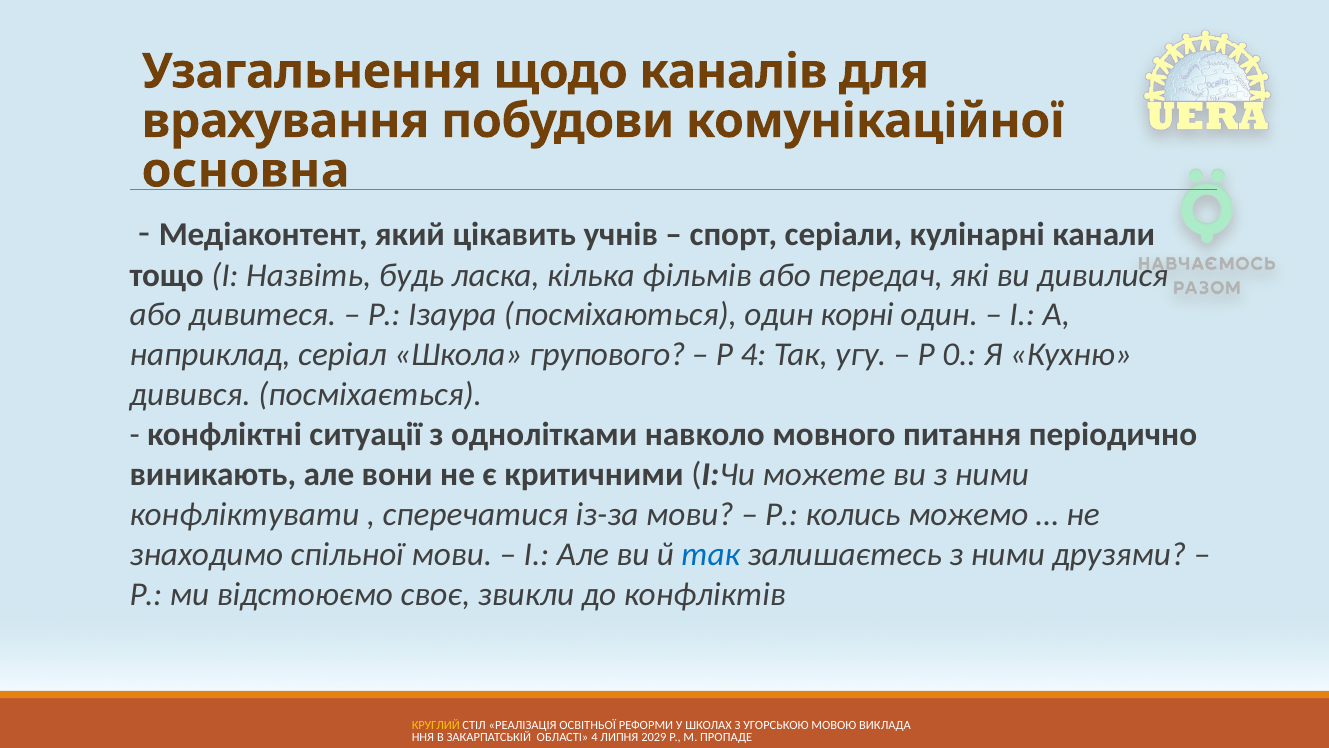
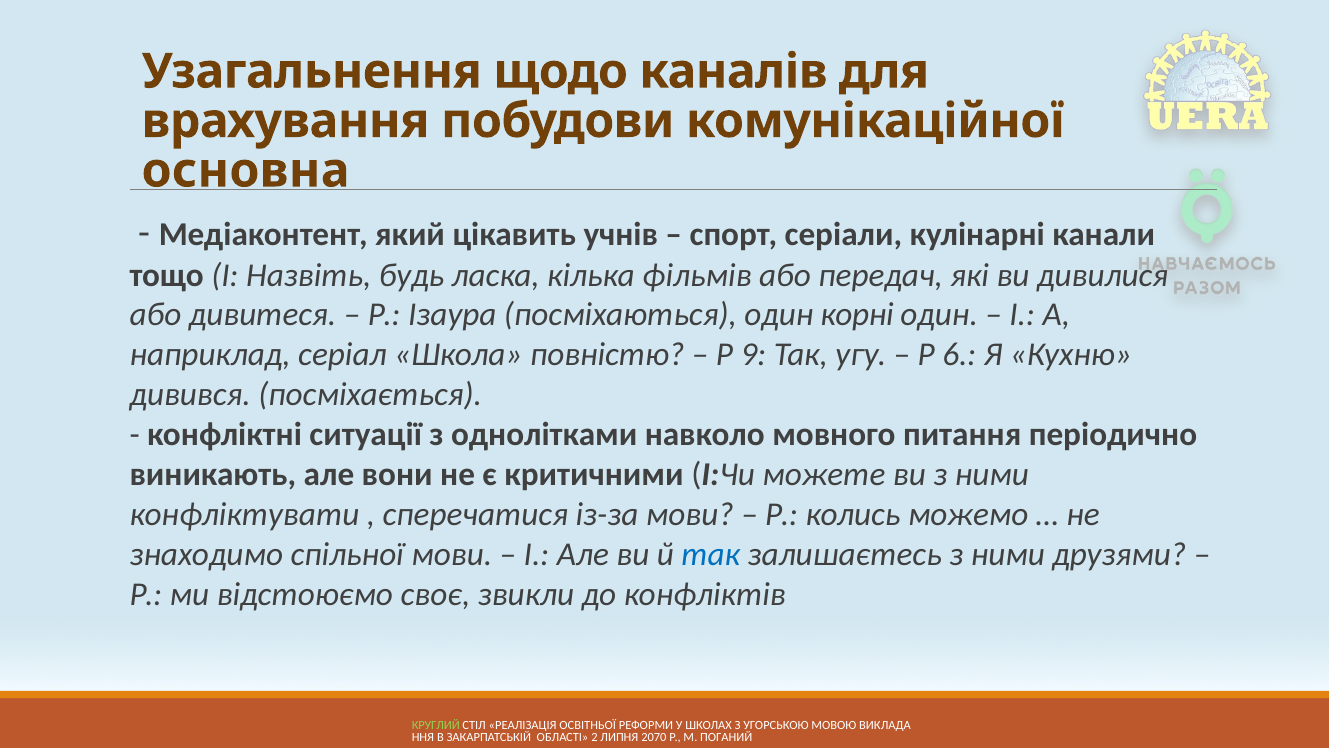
групового: групового -> повністю (607, 355)
Р 4: 4 -> 9 (754, 355)
0: 0 -> 6 (959, 355)
КРУГЛИЙ colour: yellow -> light green (436, 725)
ОБЛАСТІ 4: 4 -> 2 (594, 737)
2029: 2029 -> 2070 (654, 737)
ПРОПАДЕ: ПРОПАДЕ -> ПОГАНИЙ (726, 737)
